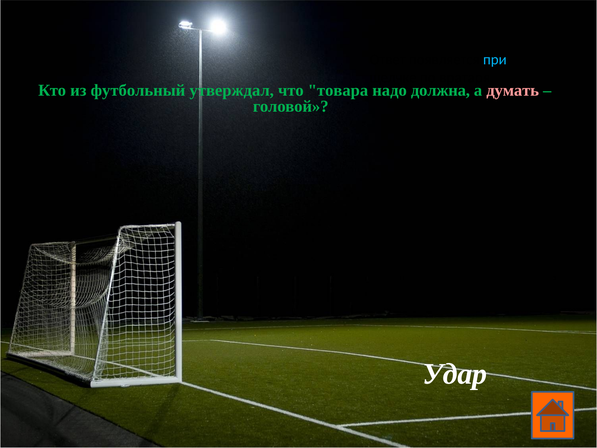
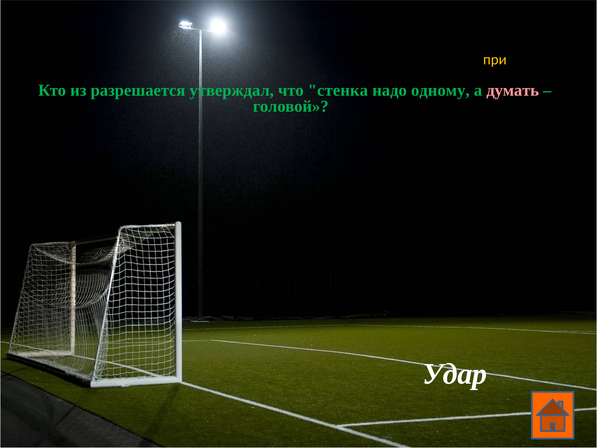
при colour: light blue -> yellow (495, 60)
футбольный: футбольный -> разрешается (138, 90)
товара: товара -> стенка (338, 90)
должна: должна -> одному (440, 90)
